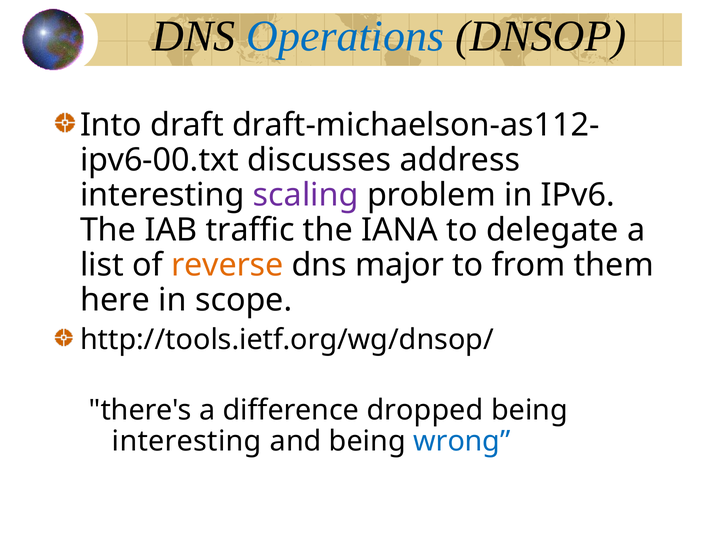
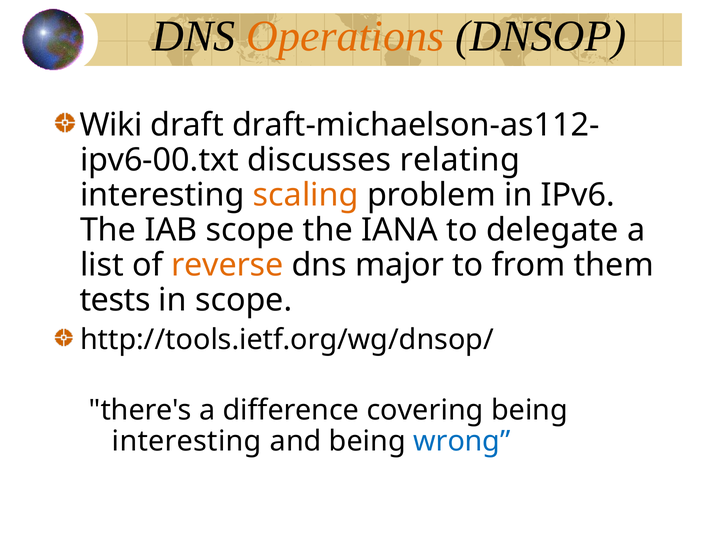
Operations colour: blue -> orange (345, 36)
Into: Into -> Wiki (111, 125)
address: address -> relating (460, 160)
scaling colour: purple -> orange (306, 195)
IAB traffic: traffic -> scope (250, 230)
here: here -> tests (115, 300)
dropped: dropped -> covering (425, 410)
